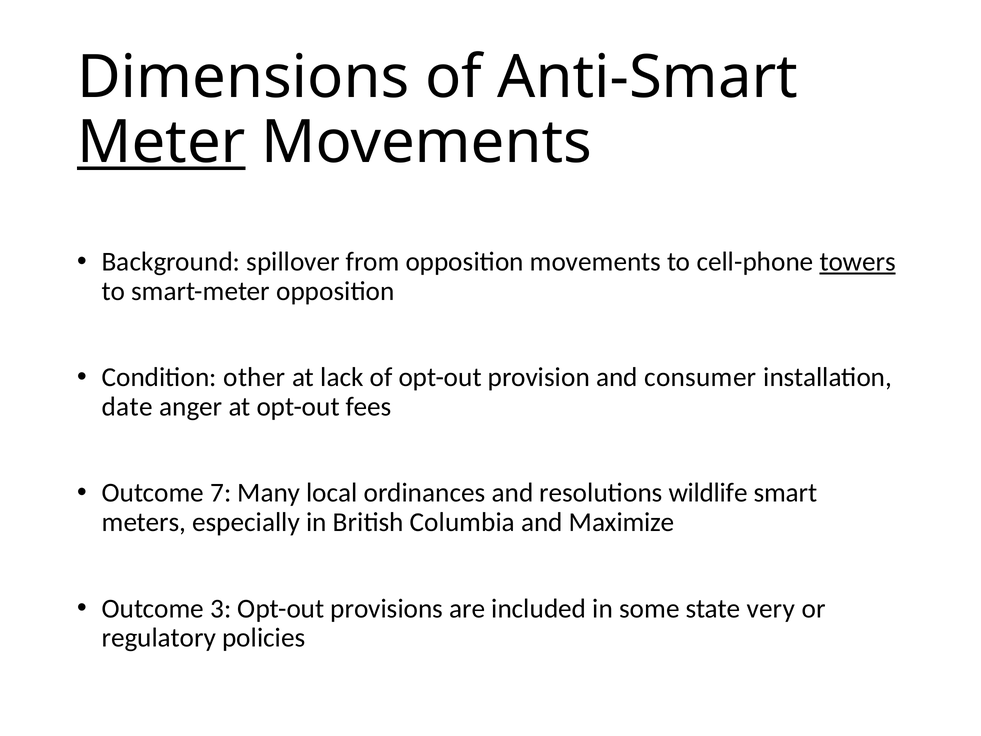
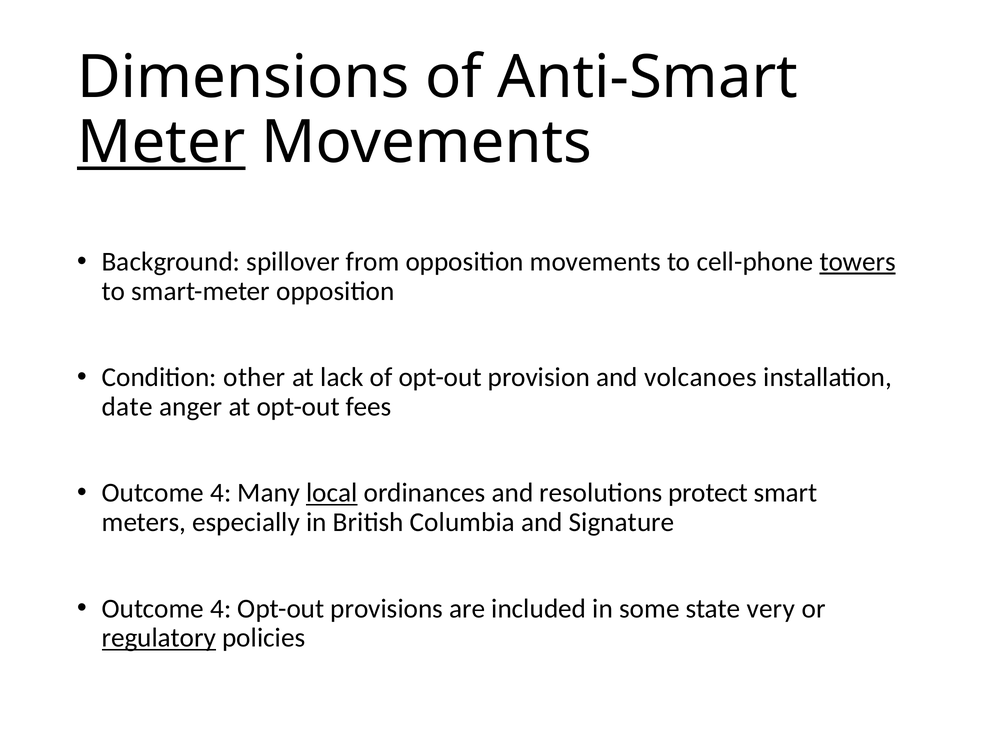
consumer: consumer -> volcanoes (700, 377)
7: 7 -> 4 (221, 493)
local underline: none -> present (332, 493)
wildlife: wildlife -> protect (708, 493)
Maximize: Maximize -> Signature (622, 522)
3: 3 -> 4 (221, 608)
regulatory underline: none -> present (159, 638)
